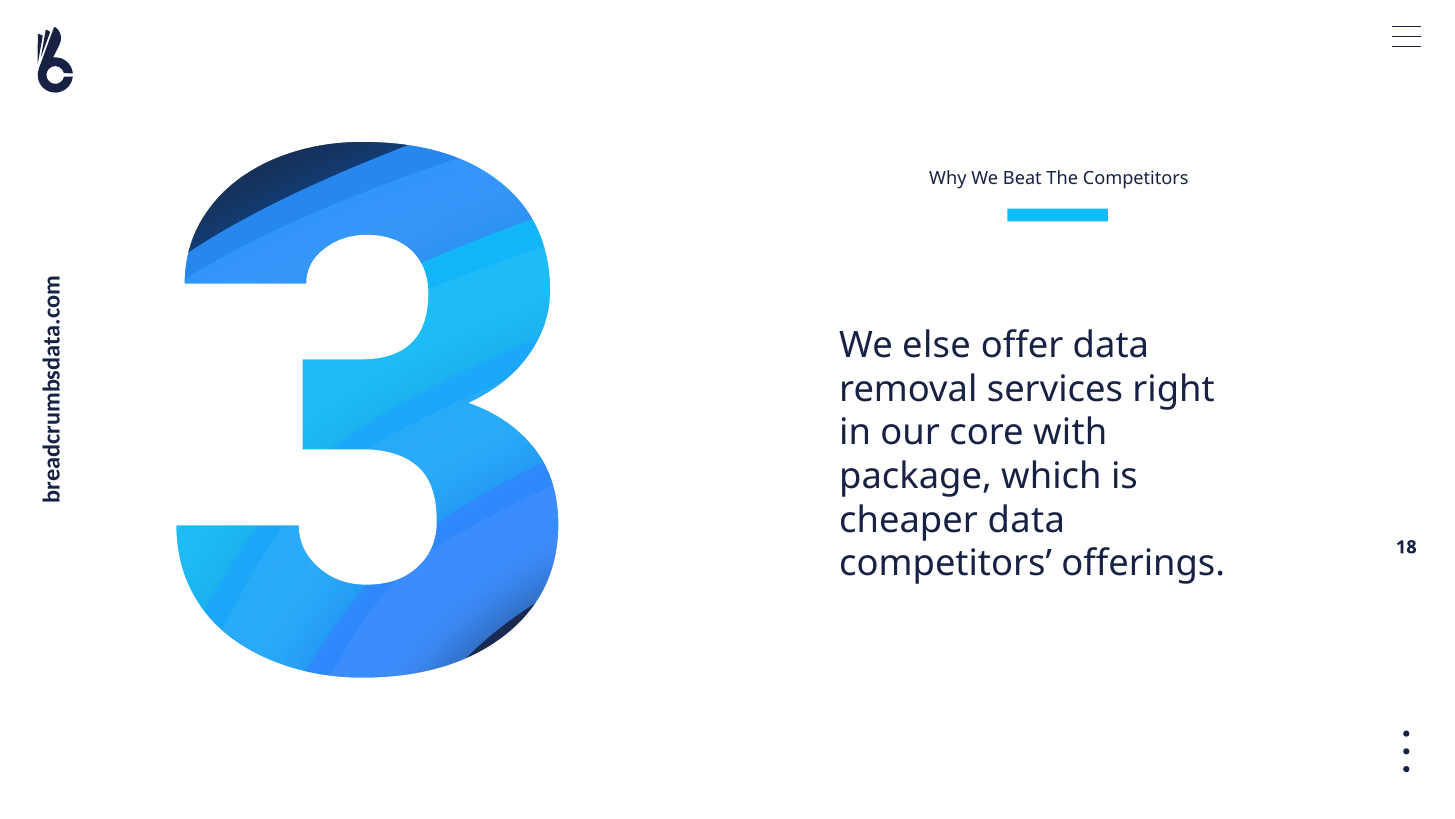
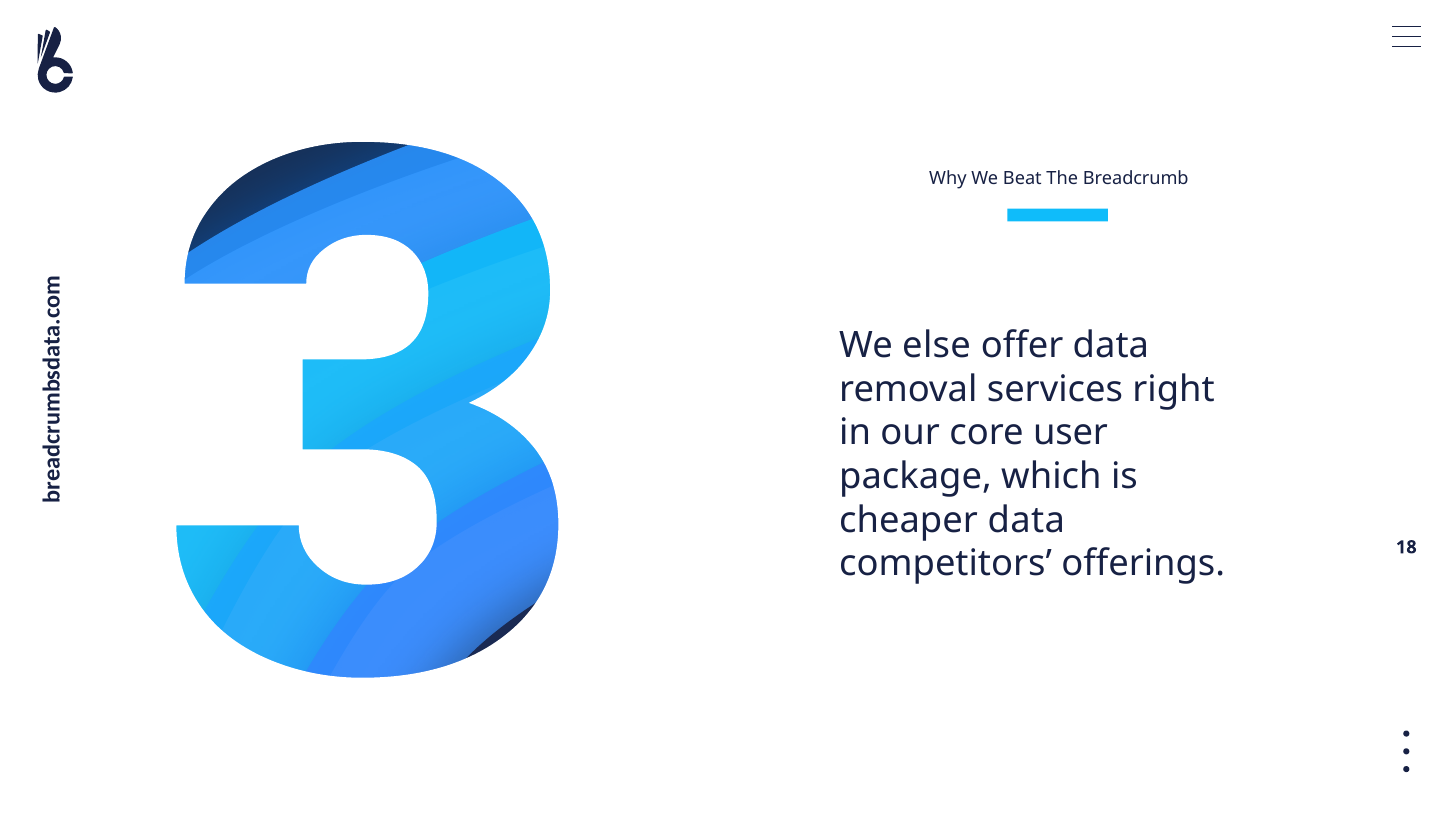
The Competitors: Competitors -> Breadcrumb (1136, 179)
with: with -> user (1071, 433)
